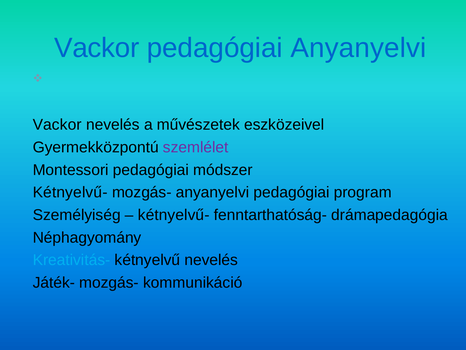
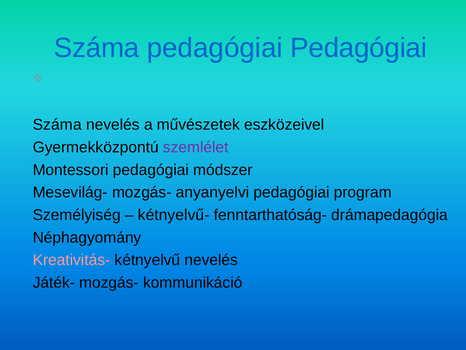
Vackor: Vackor -> Száma (97, 48)
pedagógiai Anyanyelvi: Anyanyelvi -> Pedagógiai (359, 48)
Vackor: Vackor -> Száma (57, 125)
Kétnyelvű-: Kétnyelvű- -> Mesevilág- (70, 192)
Kreativitás- colour: light blue -> pink (72, 260)
